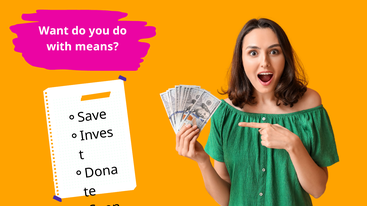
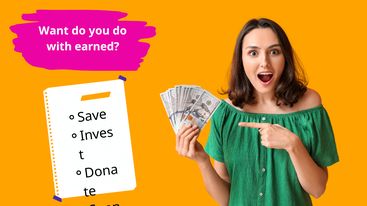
means: means -> earned (97, 47)
